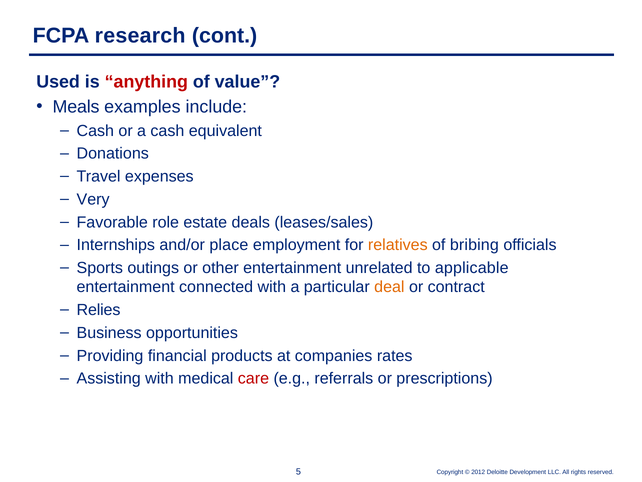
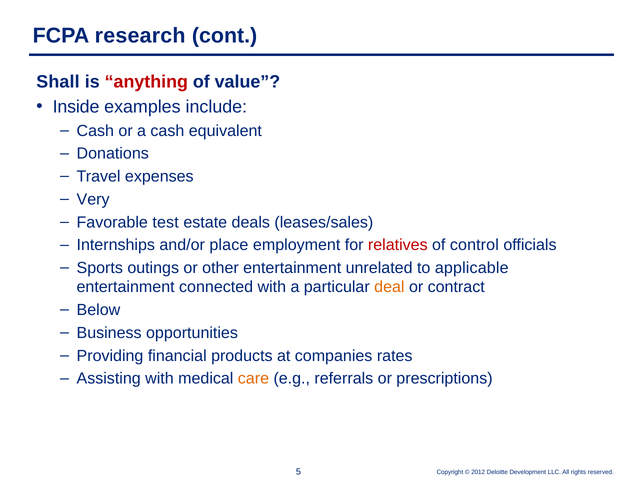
Used: Used -> Shall (58, 82)
Meals: Meals -> Inside (76, 107)
role: role -> test (166, 222)
relatives colour: orange -> red (398, 245)
bribing: bribing -> control (474, 245)
Relies: Relies -> Below (98, 310)
care colour: red -> orange (253, 378)
